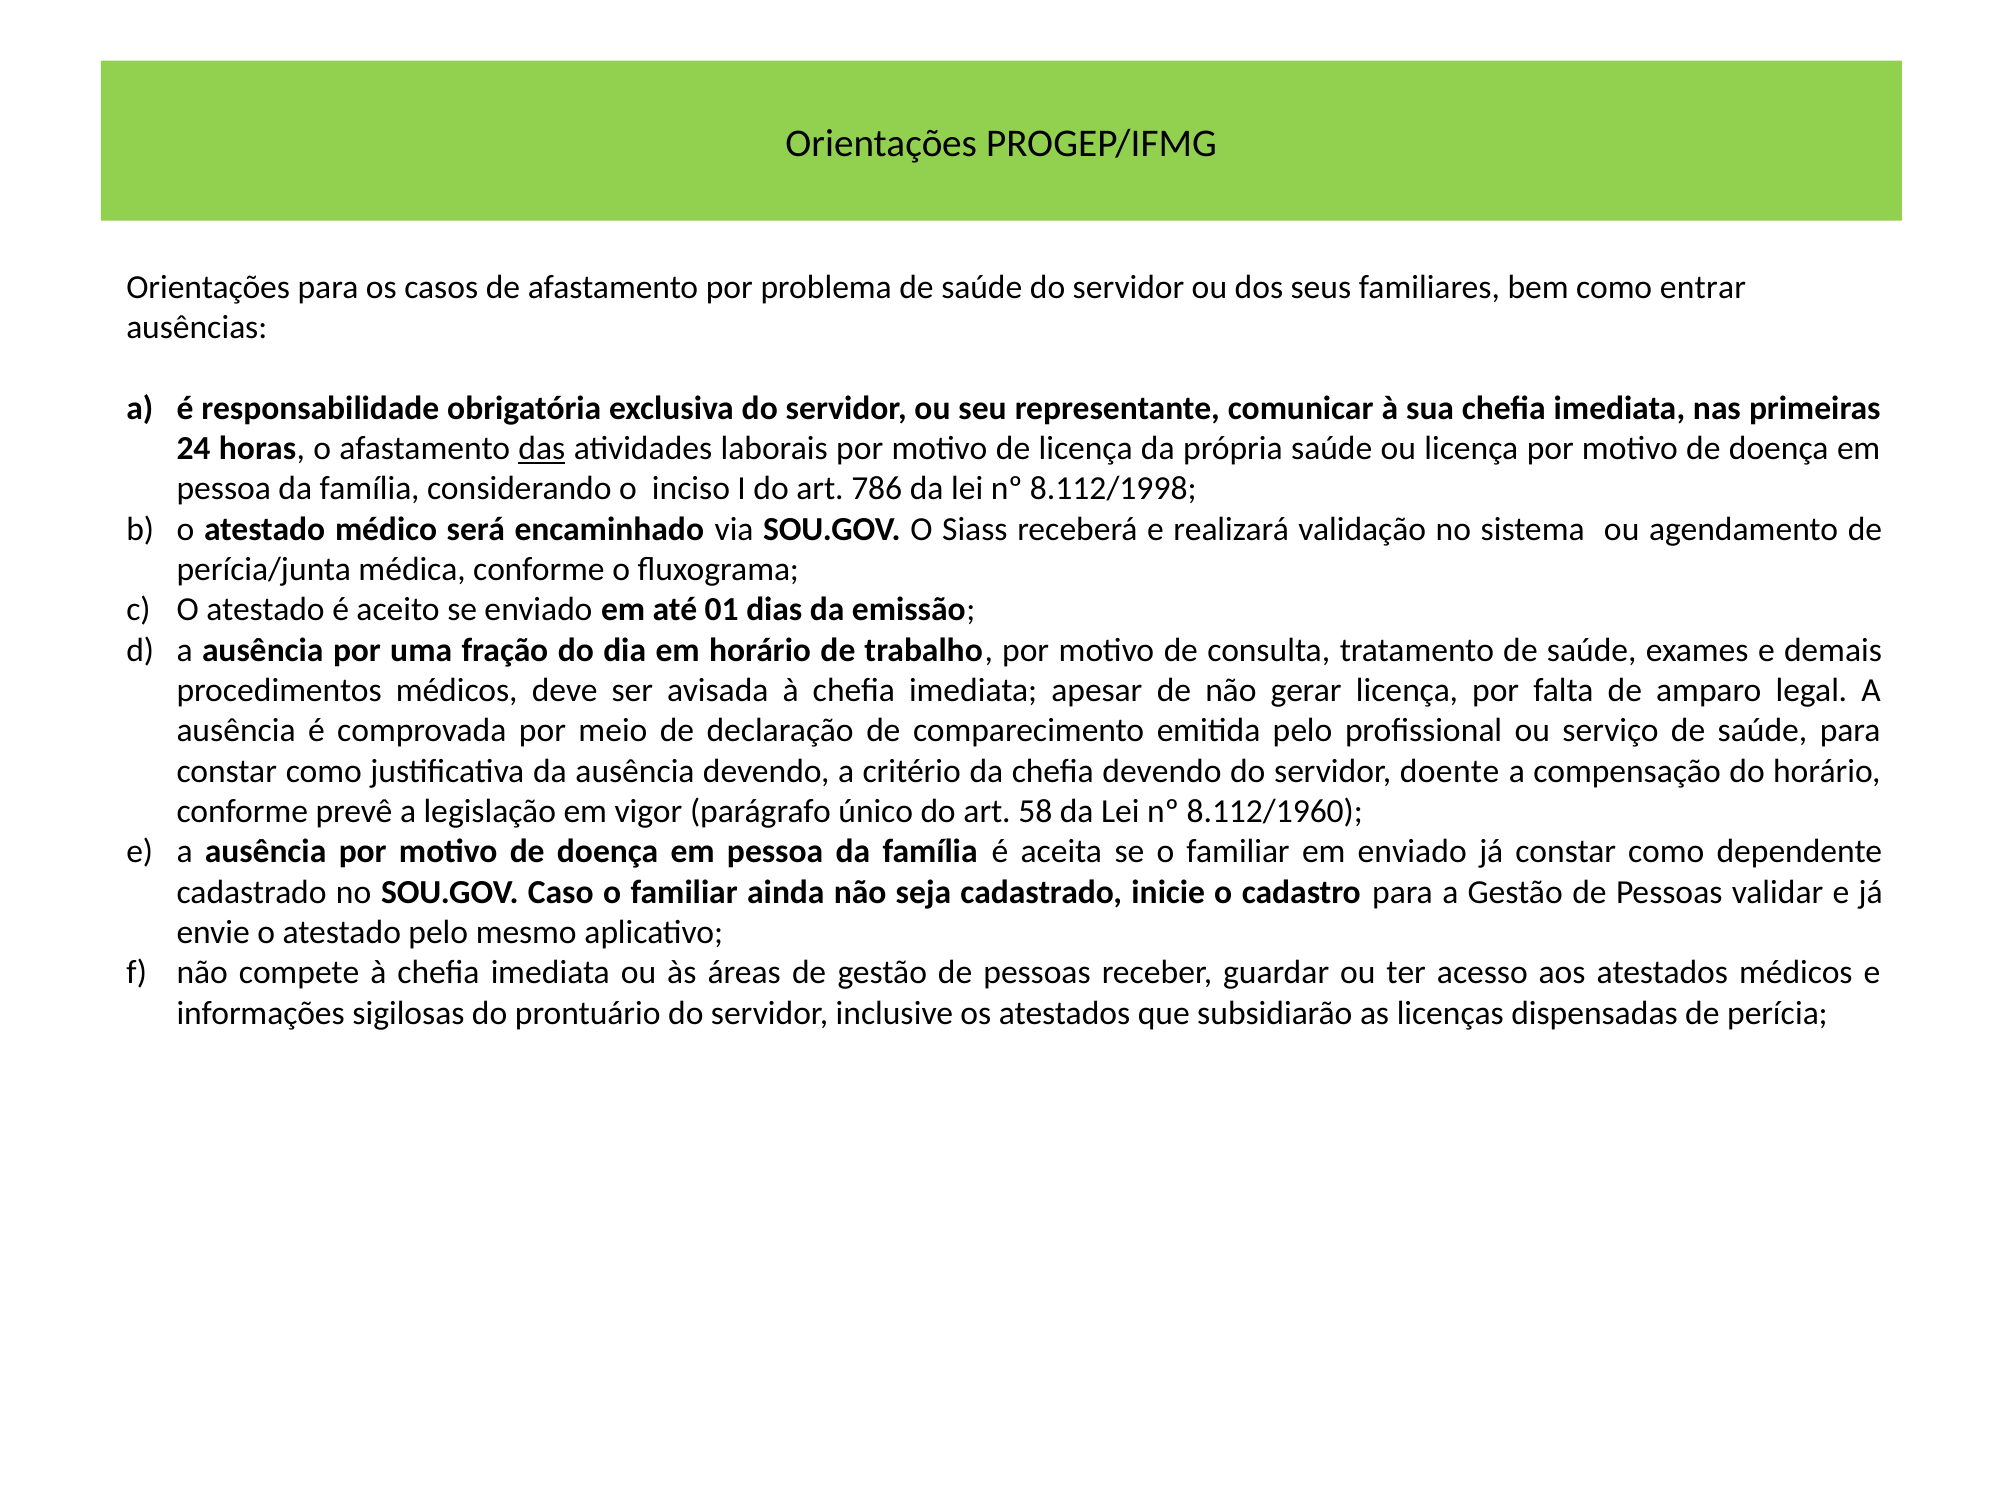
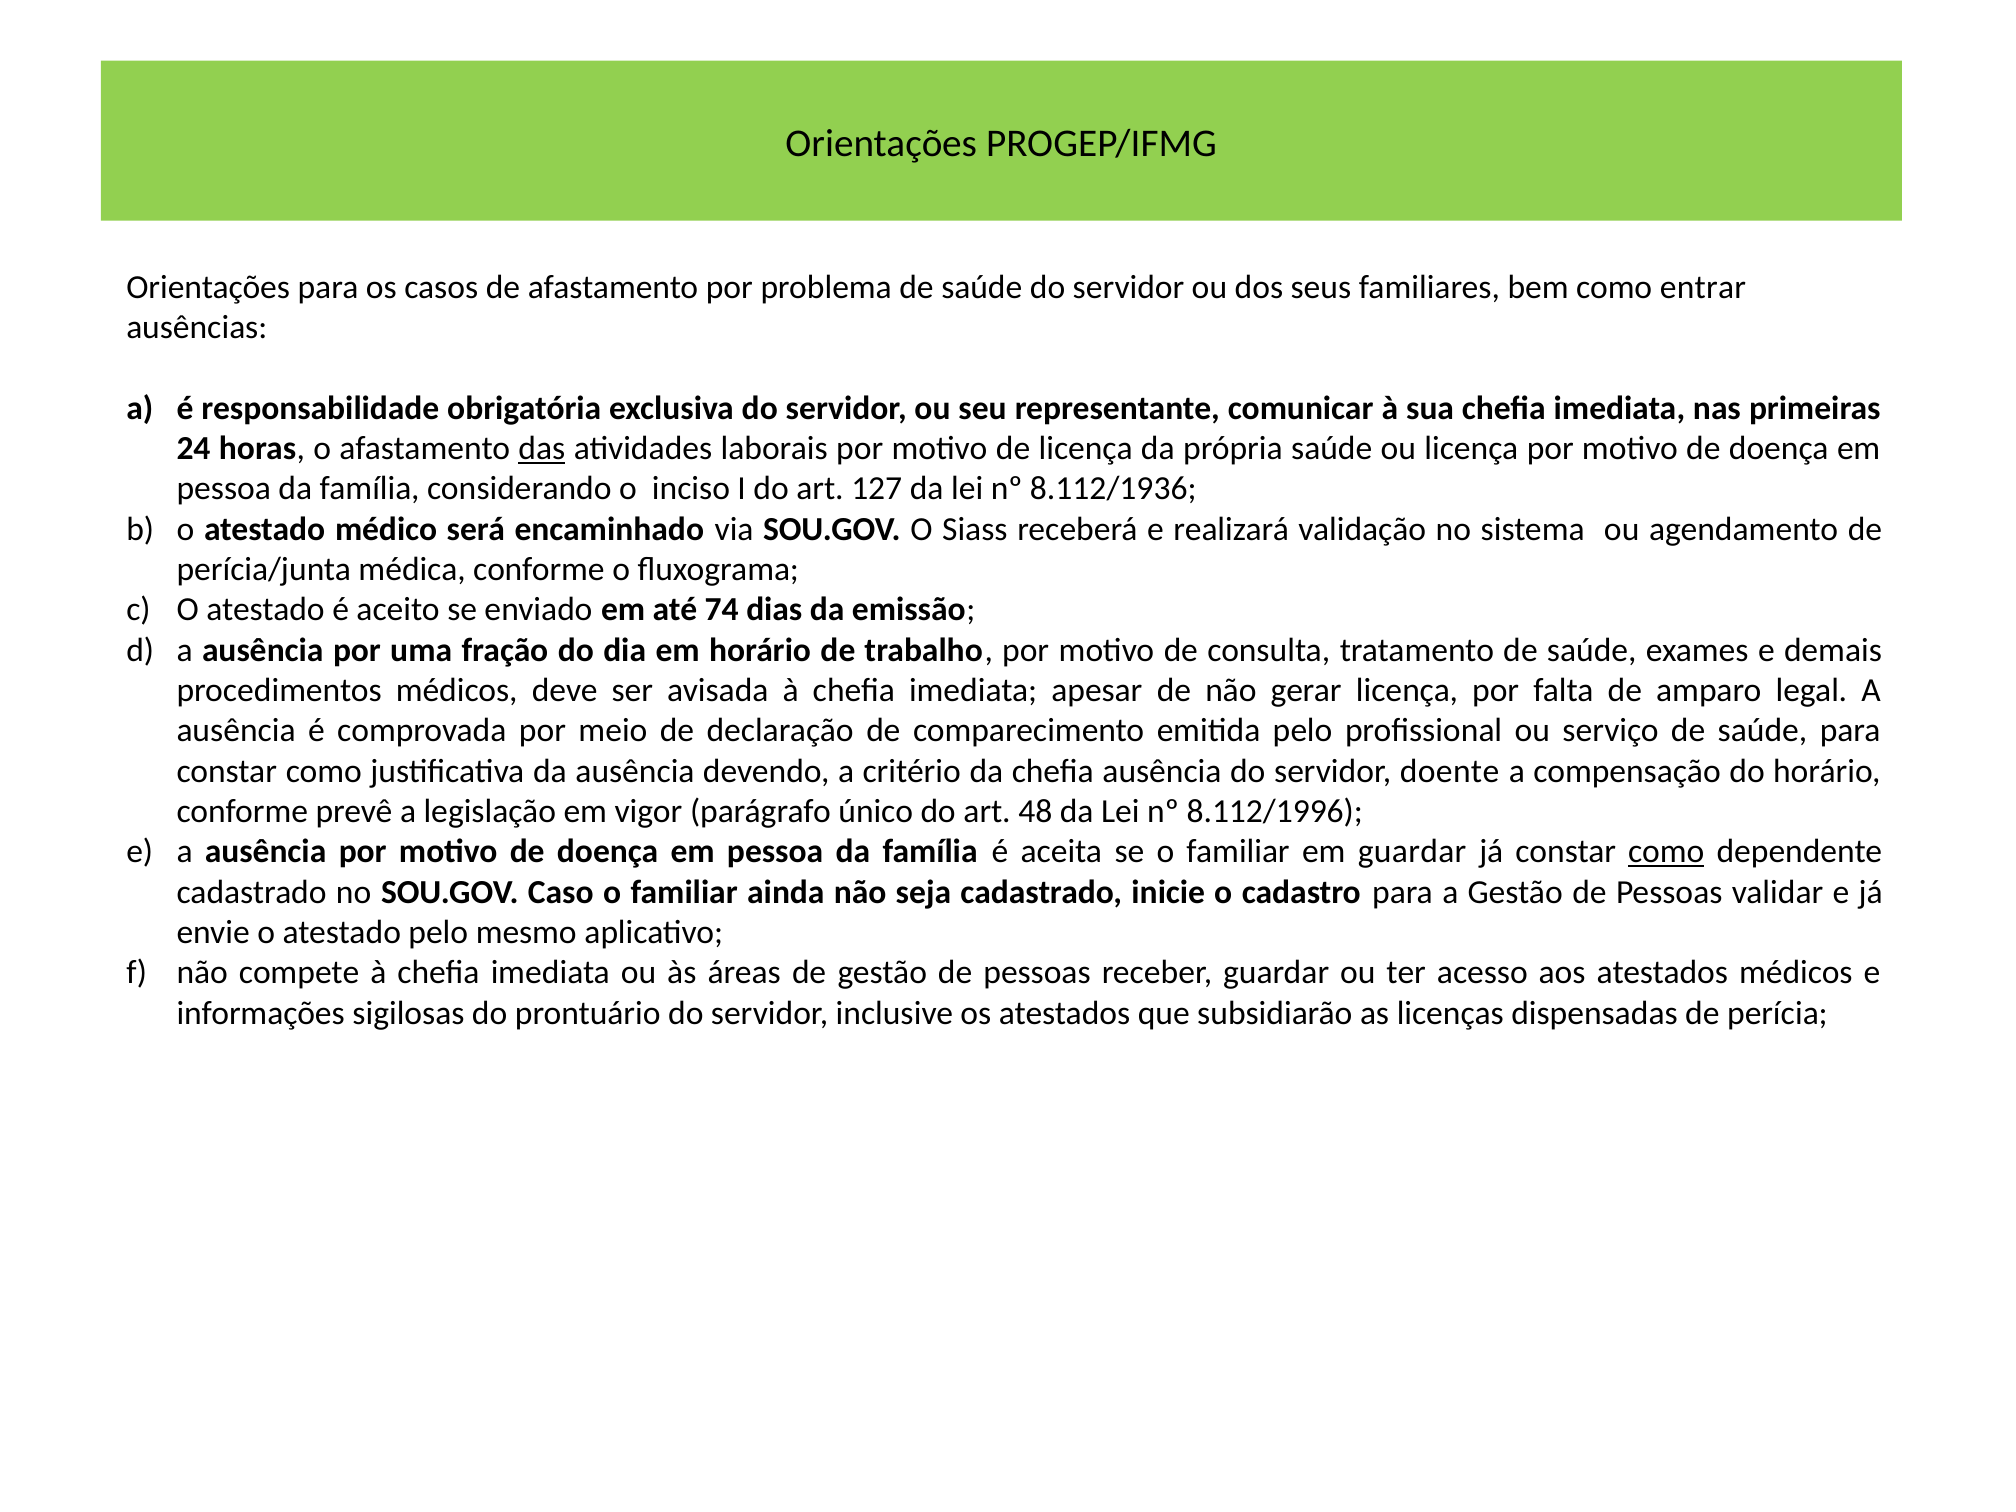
786: 786 -> 127 (877, 489)
8.112/1998: 8.112/1998 -> 8.112/1936 (1113, 489)
01: 01 -> 74 (722, 610)
chefia devendo: devendo -> ausência (1162, 771)
58: 58 -> 48 (1035, 811)
8.112/1960: 8.112/1960 -> 8.112/1996 (1275, 811)
em enviado: enviado -> guardar (1412, 852)
como underline: none -> present (1666, 852)
